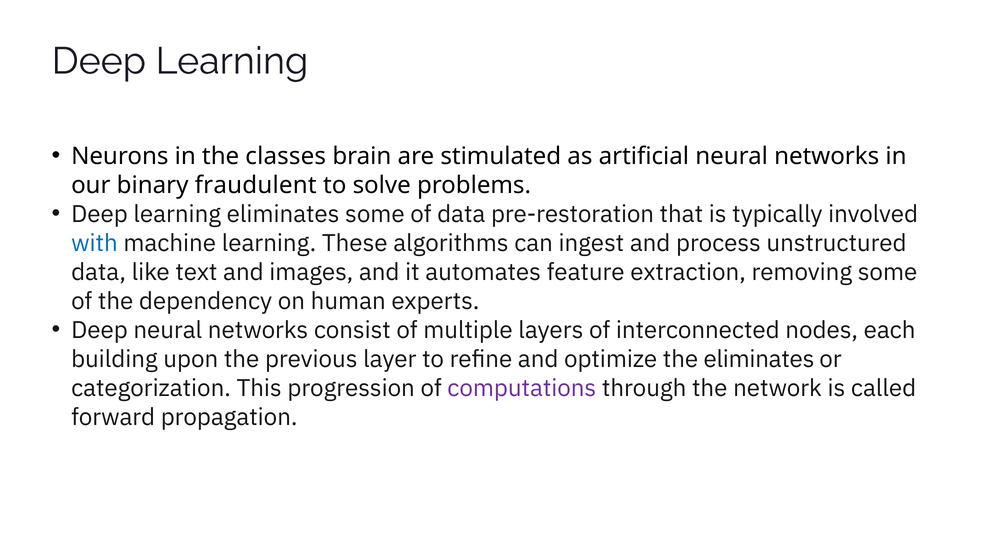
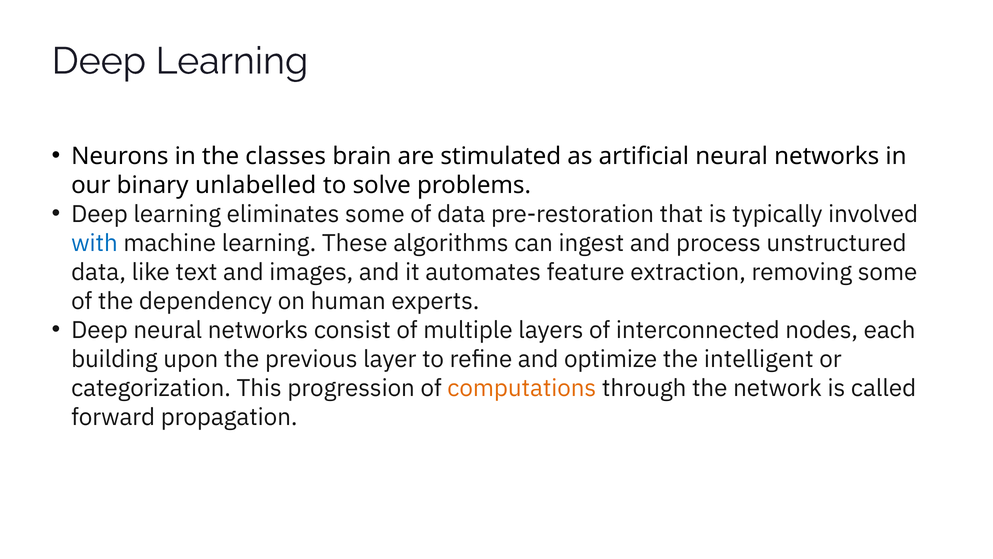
fraudulent: fraudulent -> unlabelled (256, 185)
the eliminates: eliminates -> intelligent (759, 359)
computations colour: purple -> orange (522, 388)
